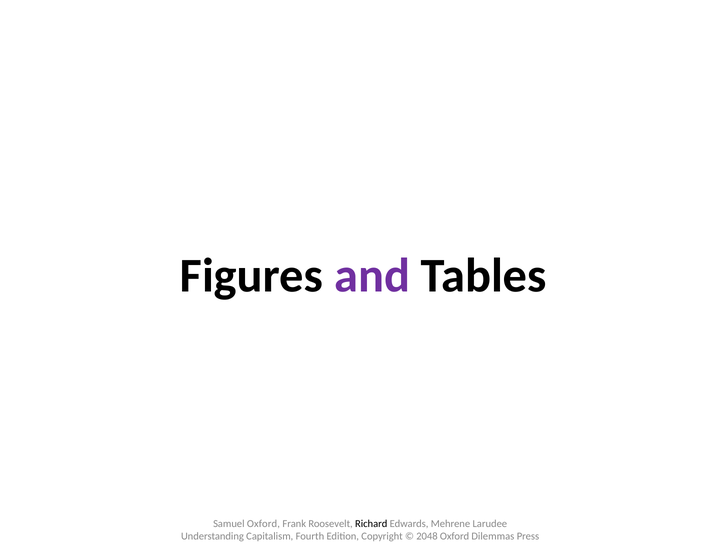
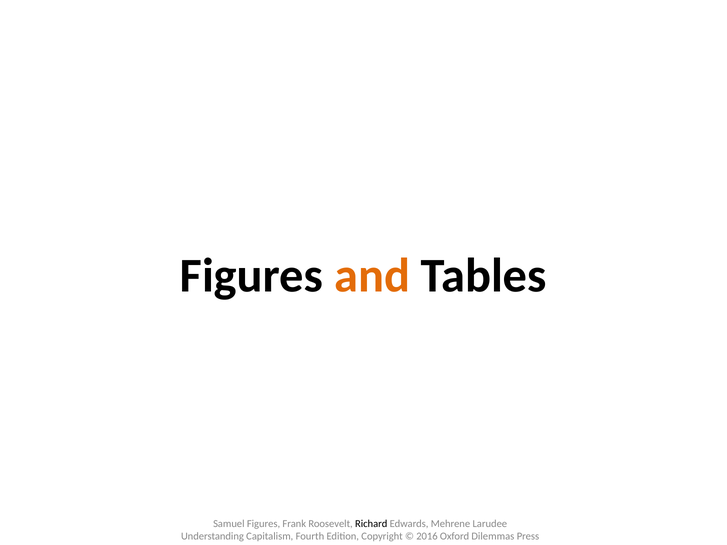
and colour: purple -> orange (372, 276)
Samuel Oxford: Oxford -> Figures (264, 524)
2048: 2048 -> 2016 (427, 537)
